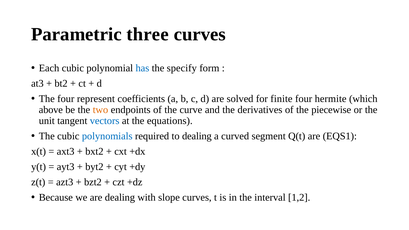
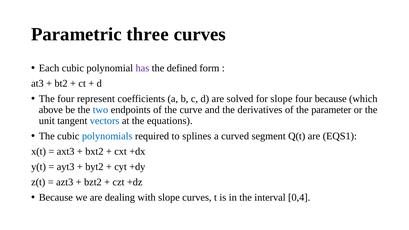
has colour: blue -> purple (142, 68)
specify: specify -> defined (182, 68)
for finite: finite -> slope (281, 99)
four hermite: hermite -> because (331, 99)
two colour: orange -> blue (100, 110)
piecewise: piecewise -> parameter (331, 110)
to dealing: dealing -> splines (197, 136)
1,2: 1,2 -> 0,4 (299, 197)
